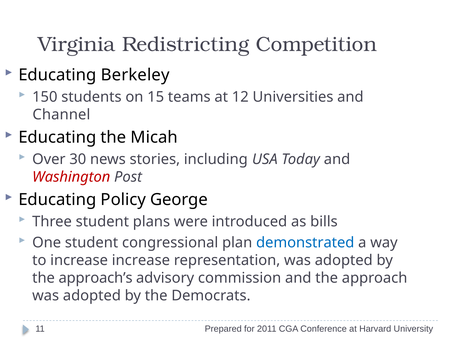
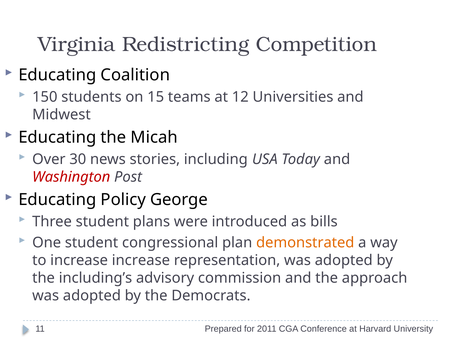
Berkeley: Berkeley -> Coalition (135, 75)
Channel: Channel -> Midwest (61, 114)
demonstrated colour: blue -> orange (305, 242)
approach’s: approach’s -> including’s (95, 278)
